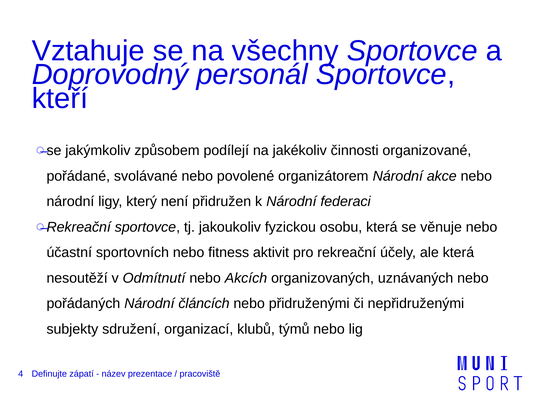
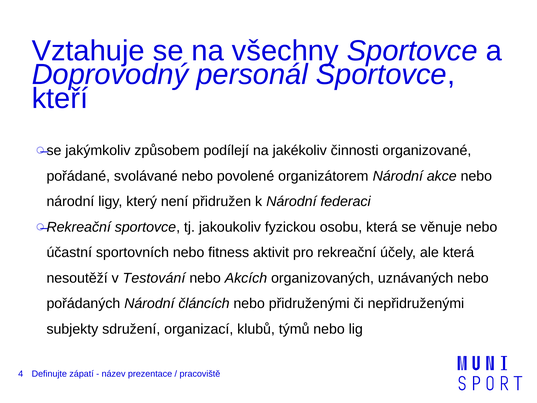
Odmítnutí: Odmítnutí -> Testování (154, 278)
